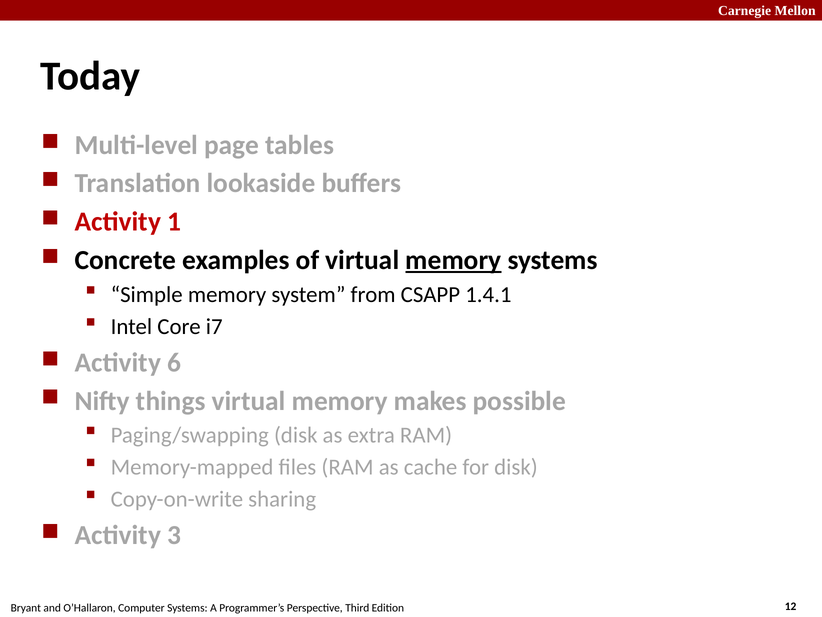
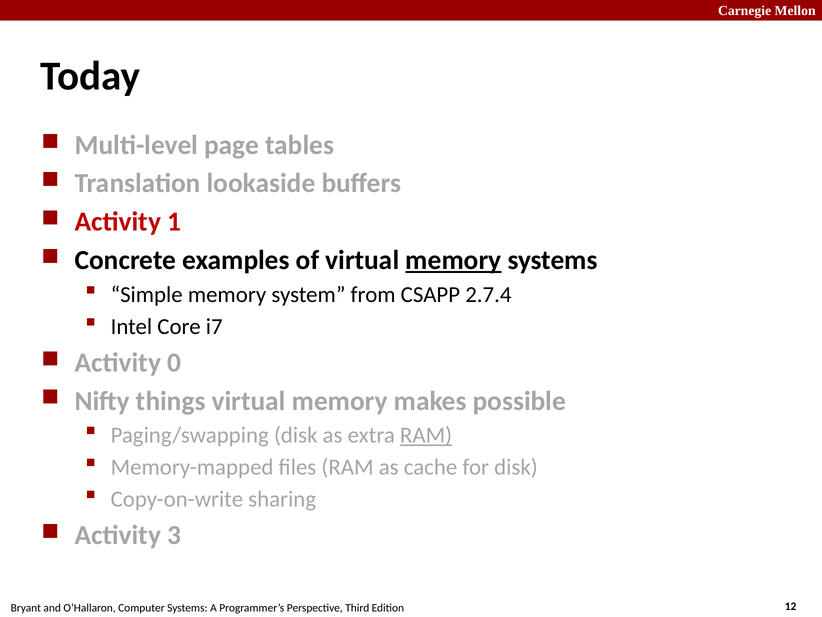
1.4.1: 1.4.1 -> 2.7.4 (488, 294)
6: 6 -> 0 (174, 362)
RAM underline: none -> present (426, 435)
